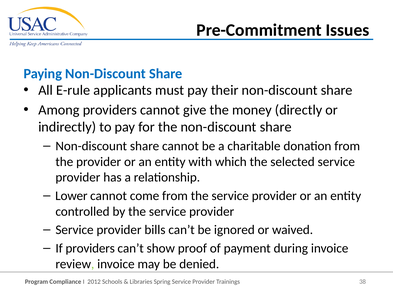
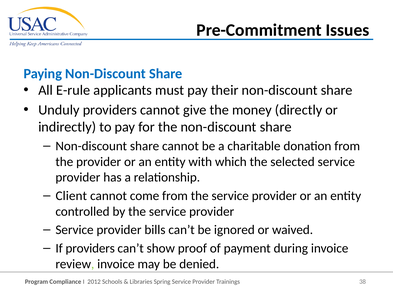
Among: Among -> Unduly (59, 110)
Lower: Lower -> Client (71, 196)
